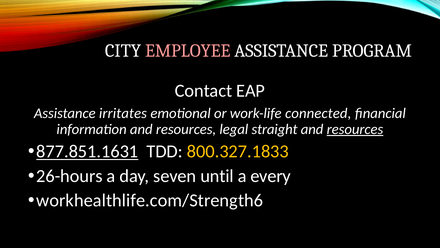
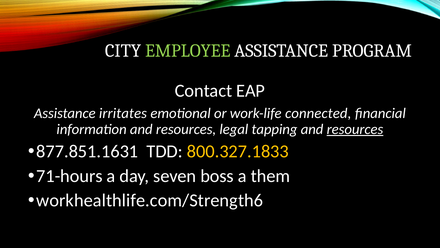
EMPLOYEE colour: pink -> light green (188, 51)
straight: straight -> tapping (274, 129)
877.851.1631 underline: present -> none (87, 151)
26-hours: 26-hours -> 71-hours (69, 176)
until: until -> boss (217, 176)
every: every -> them (271, 176)
